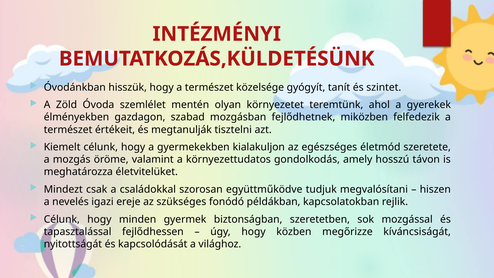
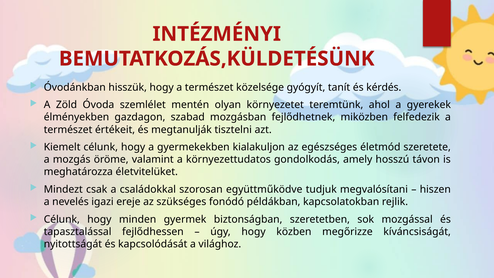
szintet: szintet -> kérdés (384, 87)
